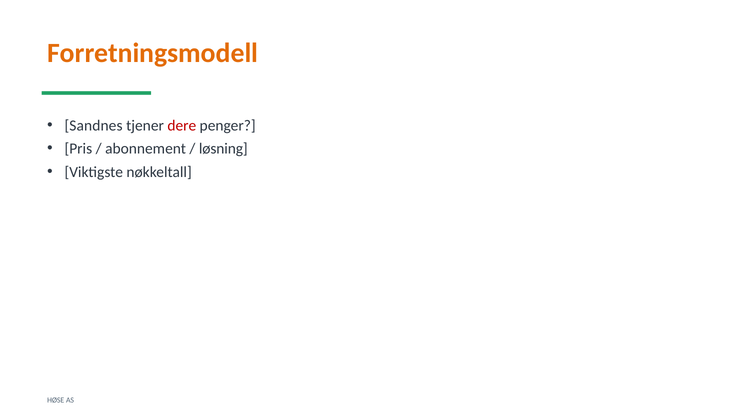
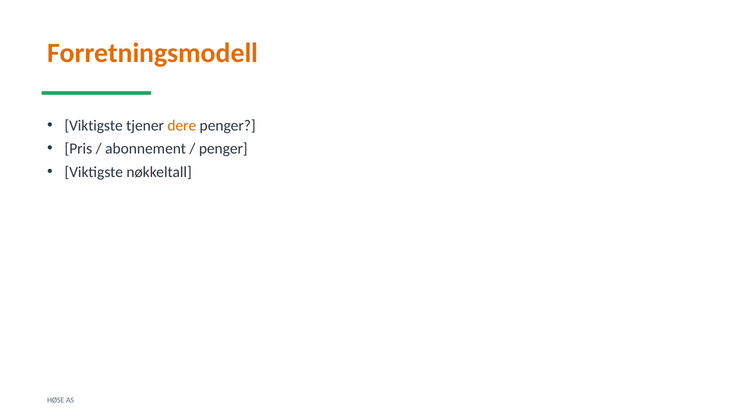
Sandnes: Sandnes -> Viktigste (94, 126)
dere colour: red -> orange (182, 126)
løsning: løsning -> penger (223, 149)
